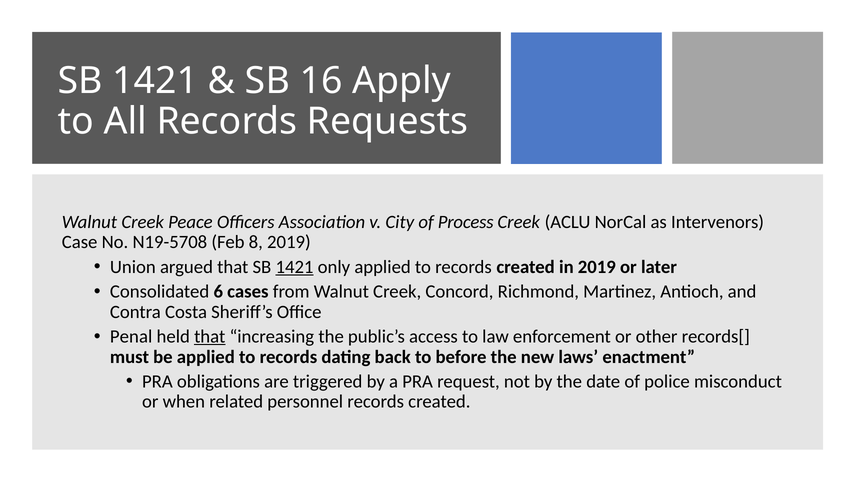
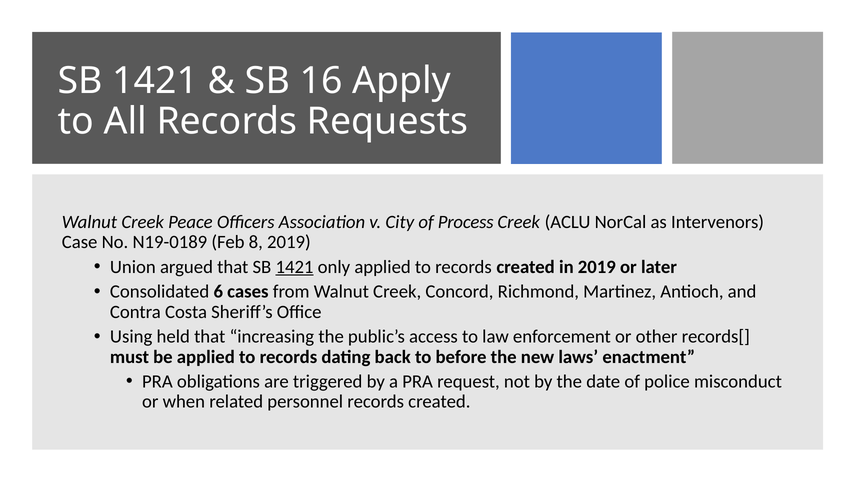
N19-5708: N19-5708 -> N19-0189 (170, 242)
Penal: Penal -> Using (131, 336)
that underline: present -> none (210, 336)
